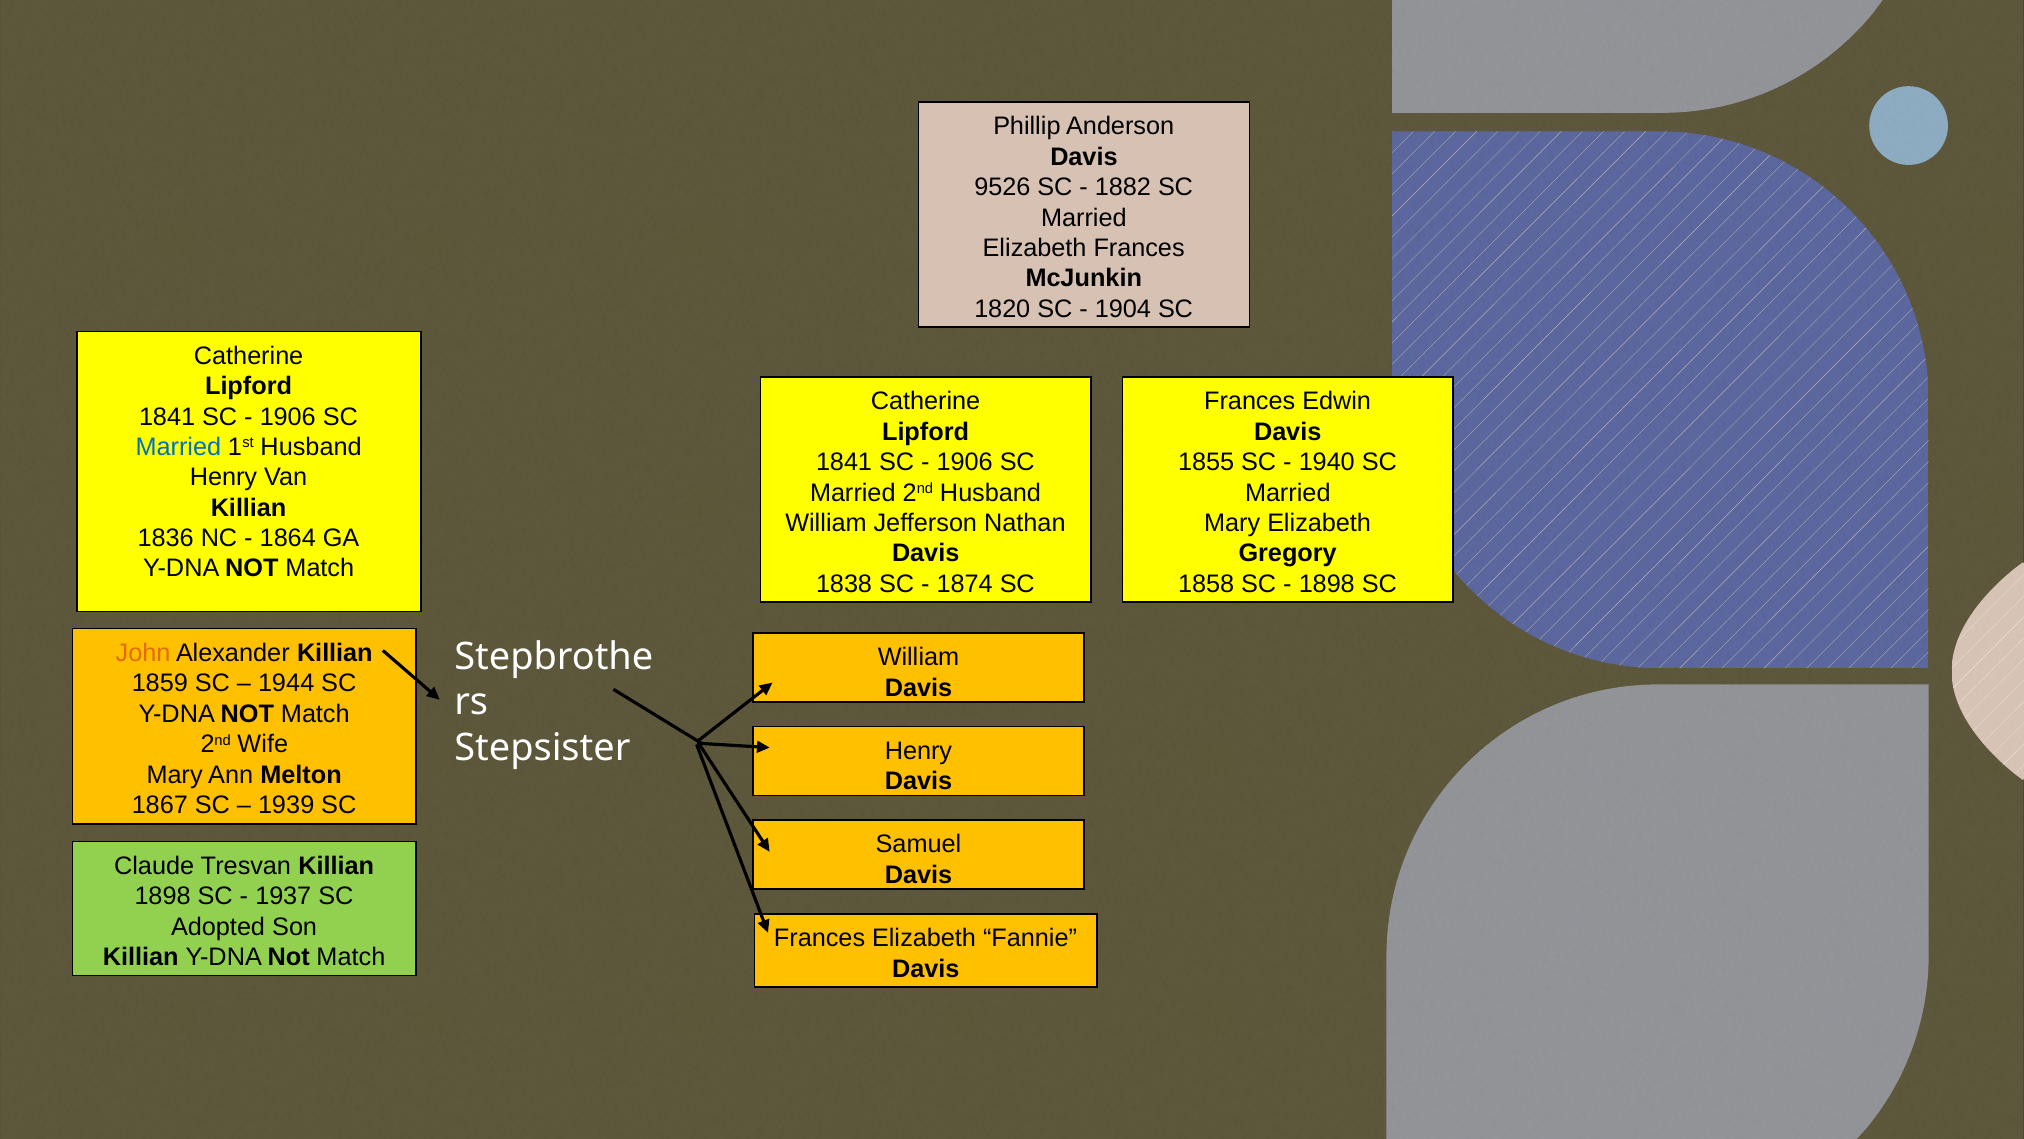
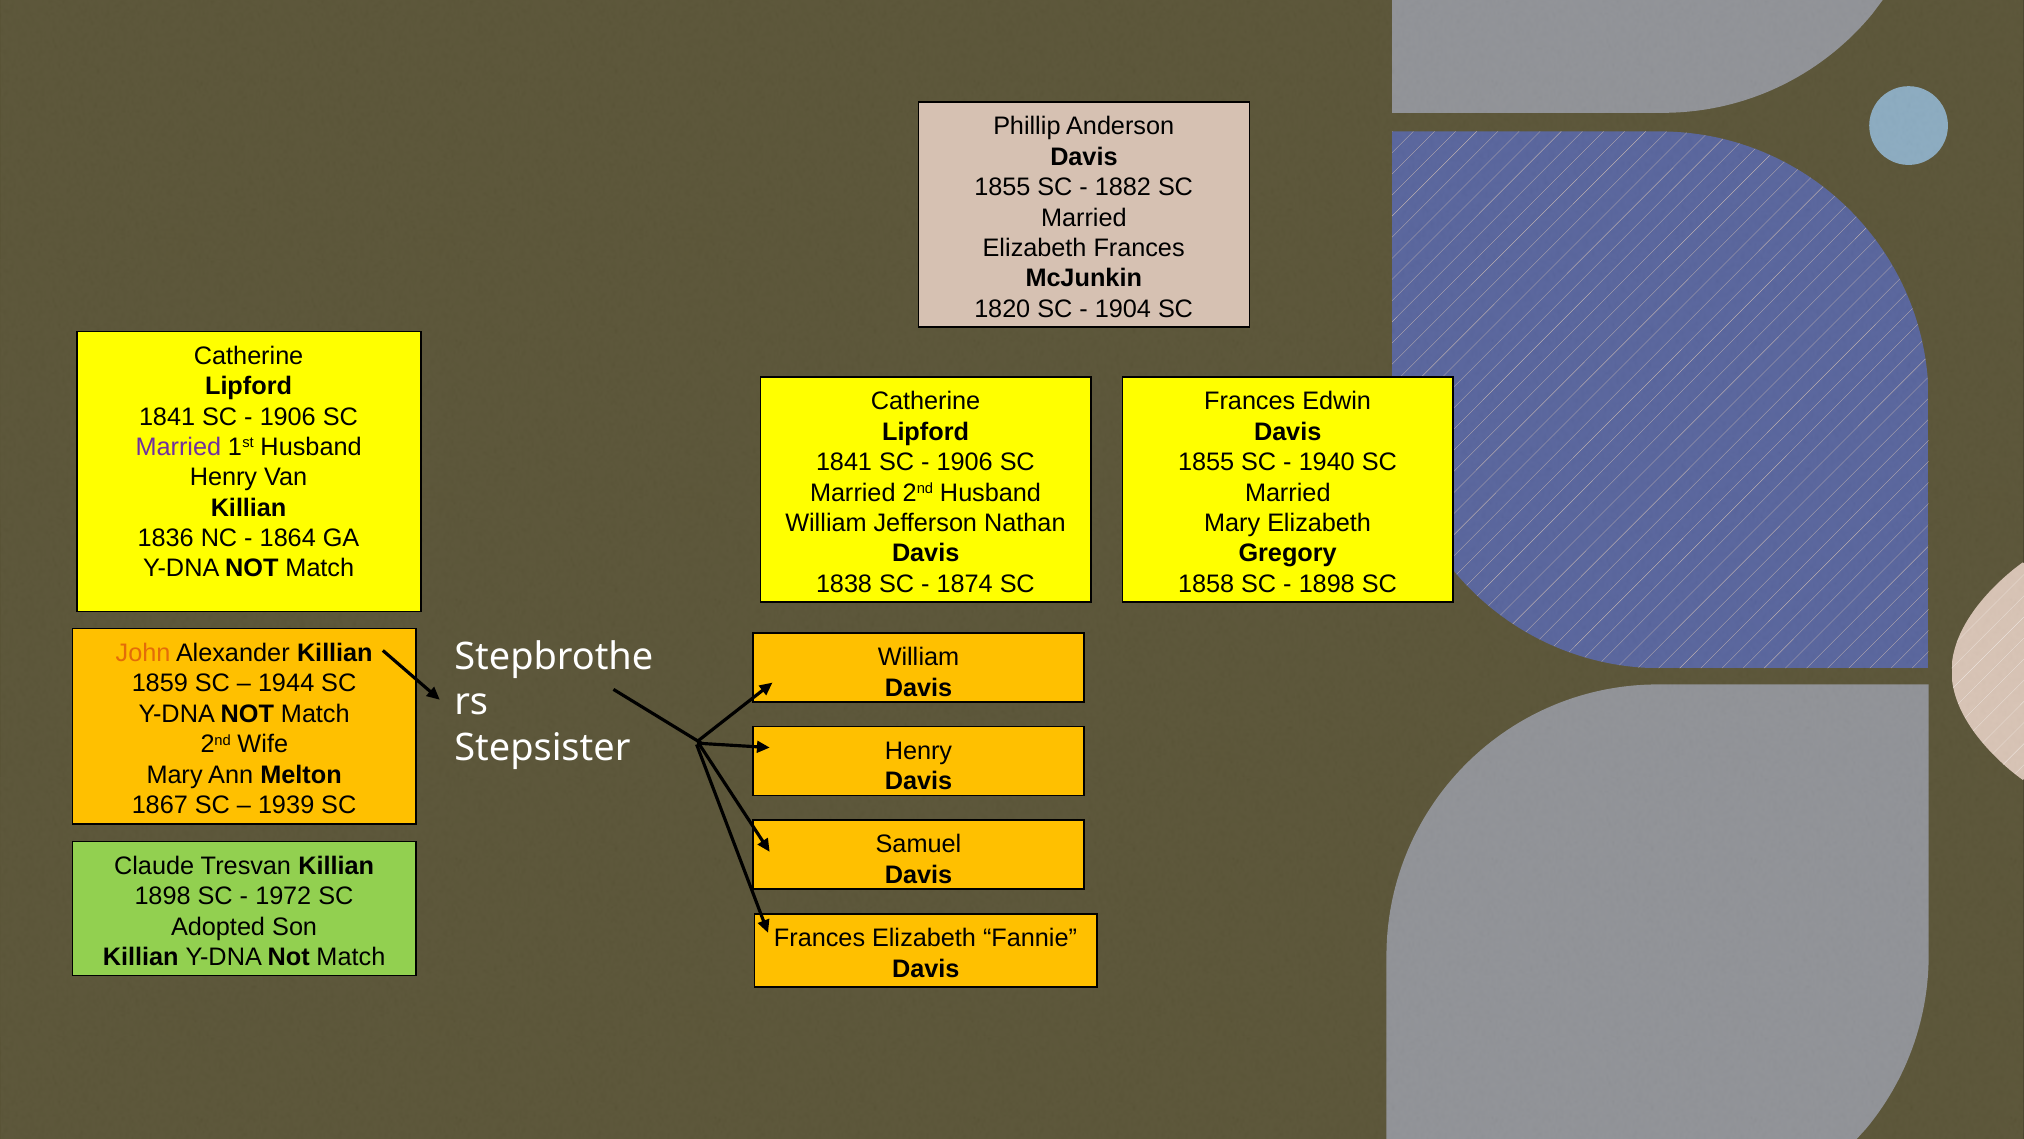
9526: 9526 -> 1855 (1002, 187)
Married colour: blue -> purple (178, 447)
1937: 1937 -> 1972 (283, 896)
